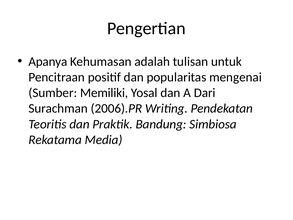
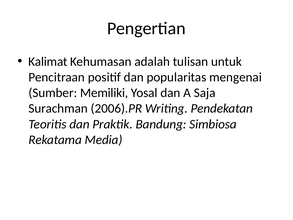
Apanya: Apanya -> Kalimat (48, 61)
Dari: Dari -> Saja (205, 93)
